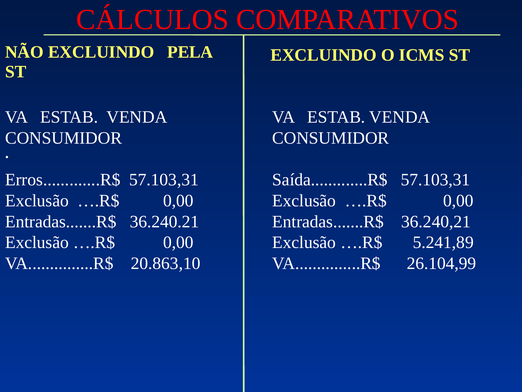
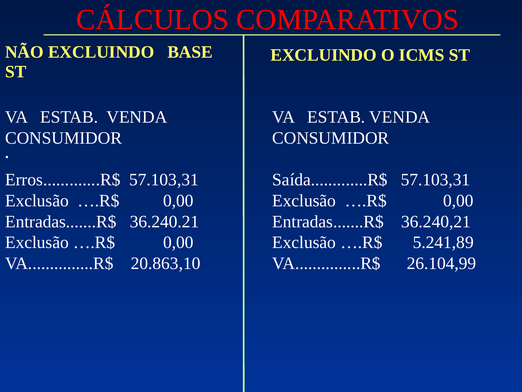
PELA: PELA -> BASE (190, 52)
